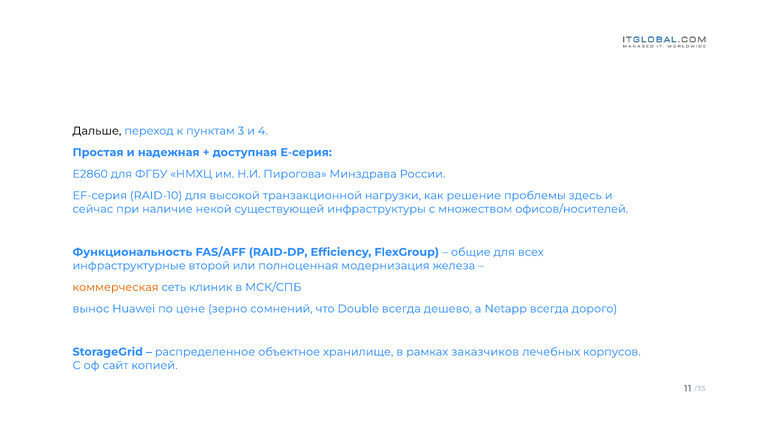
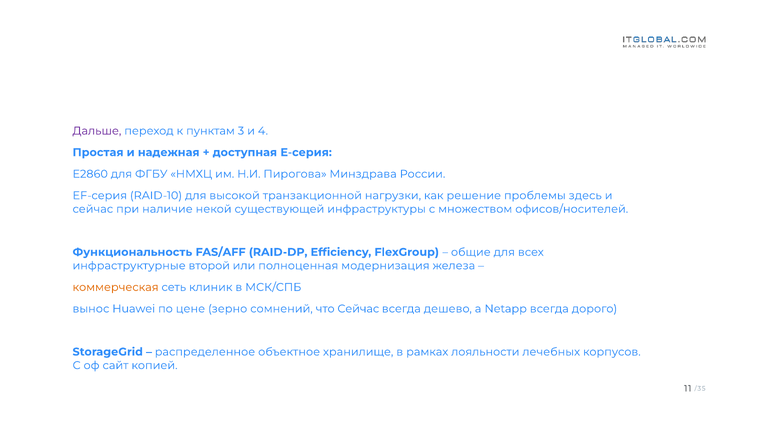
Дальше colour: black -> purple (97, 131)
что Double: Double -> Сейчас (358, 309)
заказчиков: заказчиков -> лояльности (485, 352)
